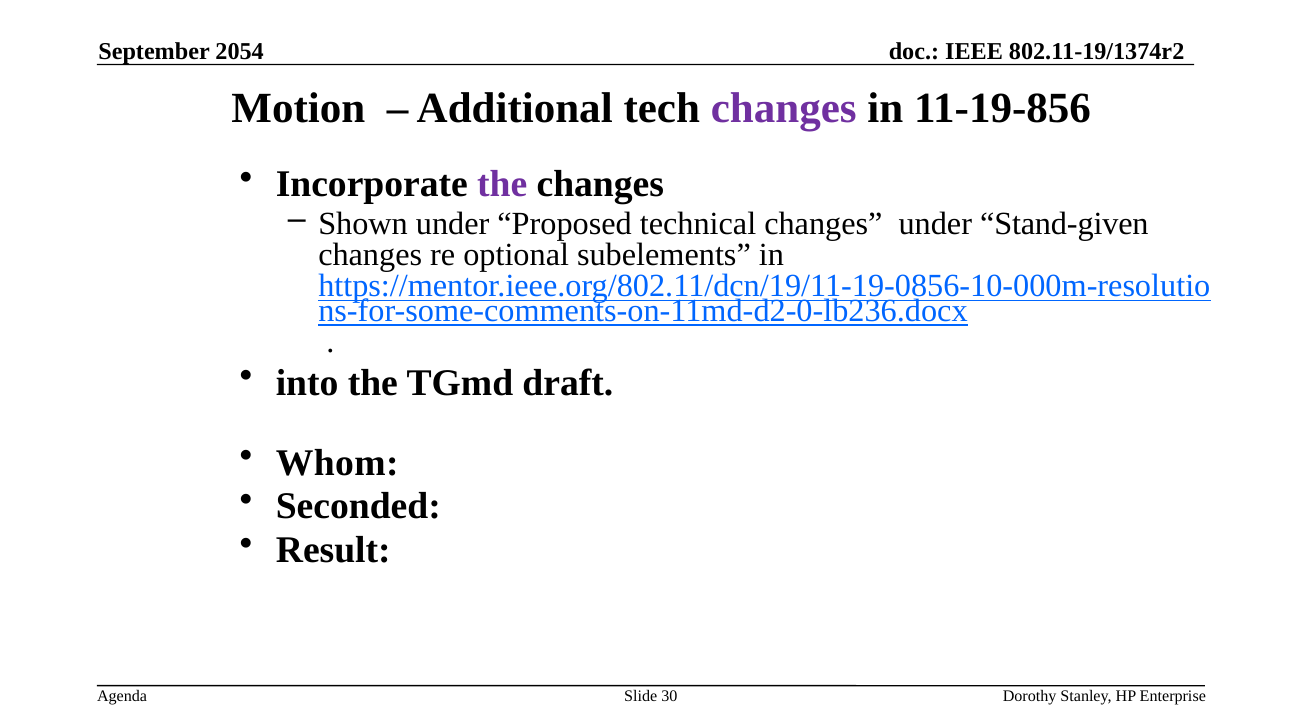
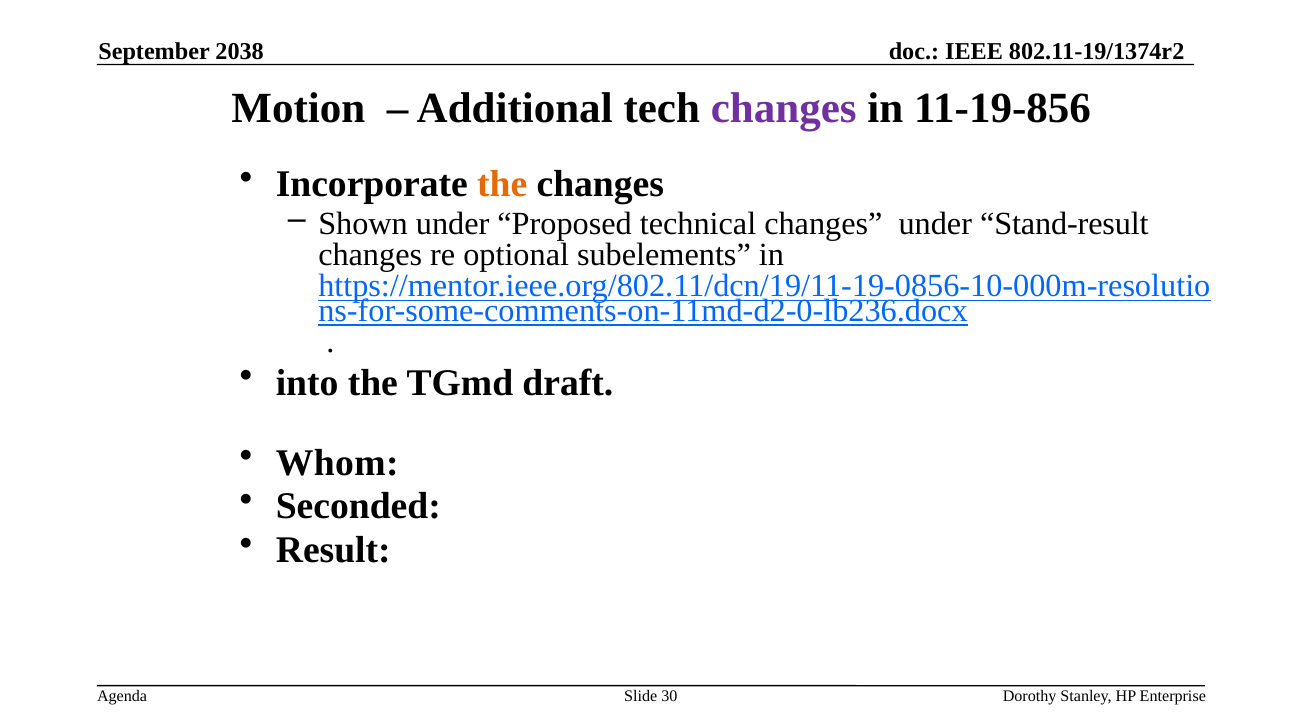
2054: 2054 -> 2038 (240, 52)
the colour: purple -> orange (502, 184)
Stand-given: Stand-given -> Stand-result (1064, 224)
